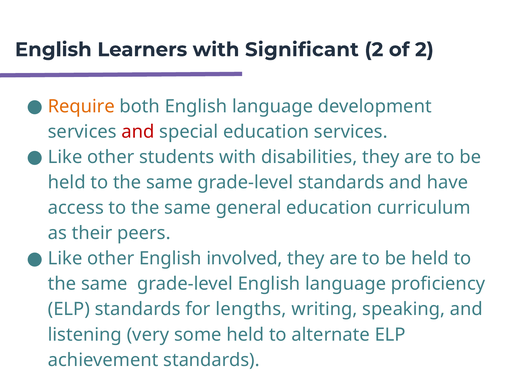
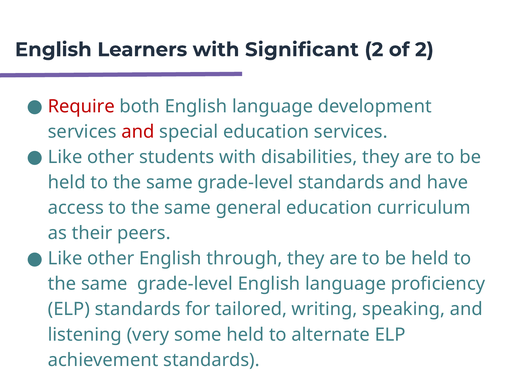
Require colour: orange -> red (81, 106)
involved: involved -> through (244, 258)
lengths: lengths -> tailored (251, 309)
